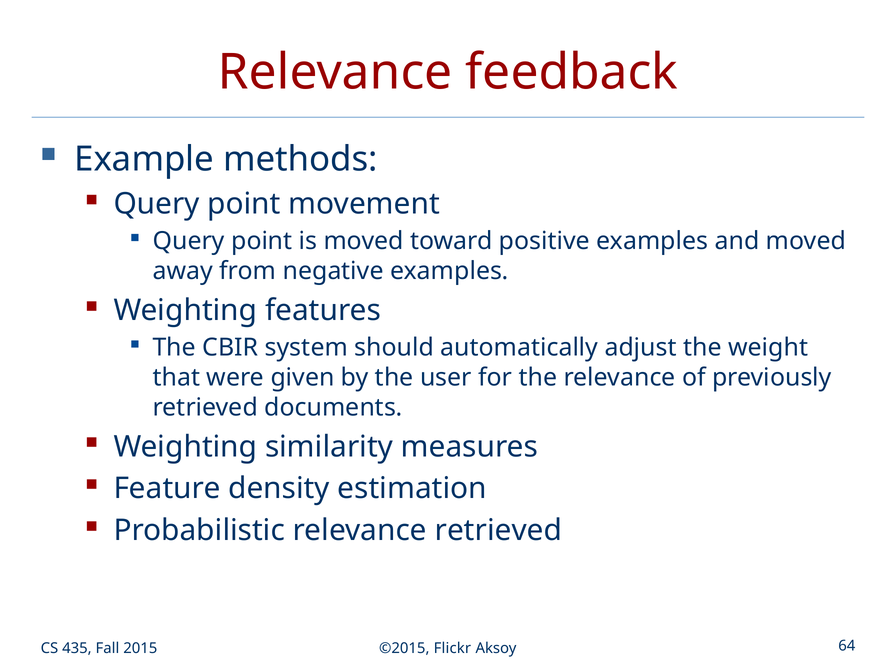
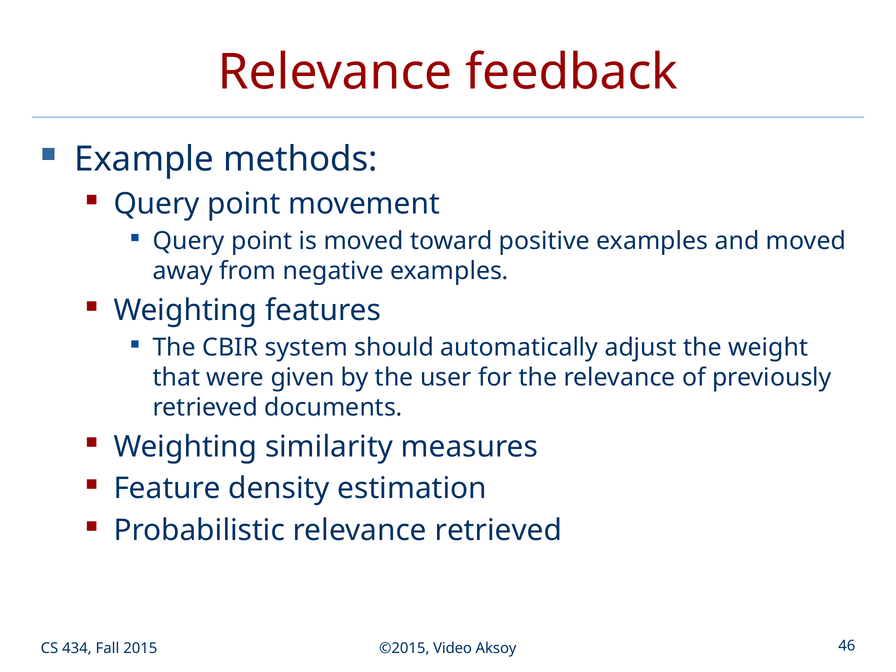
435: 435 -> 434 (77, 648)
Flickr: Flickr -> Video (453, 648)
64: 64 -> 46 (847, 646)
